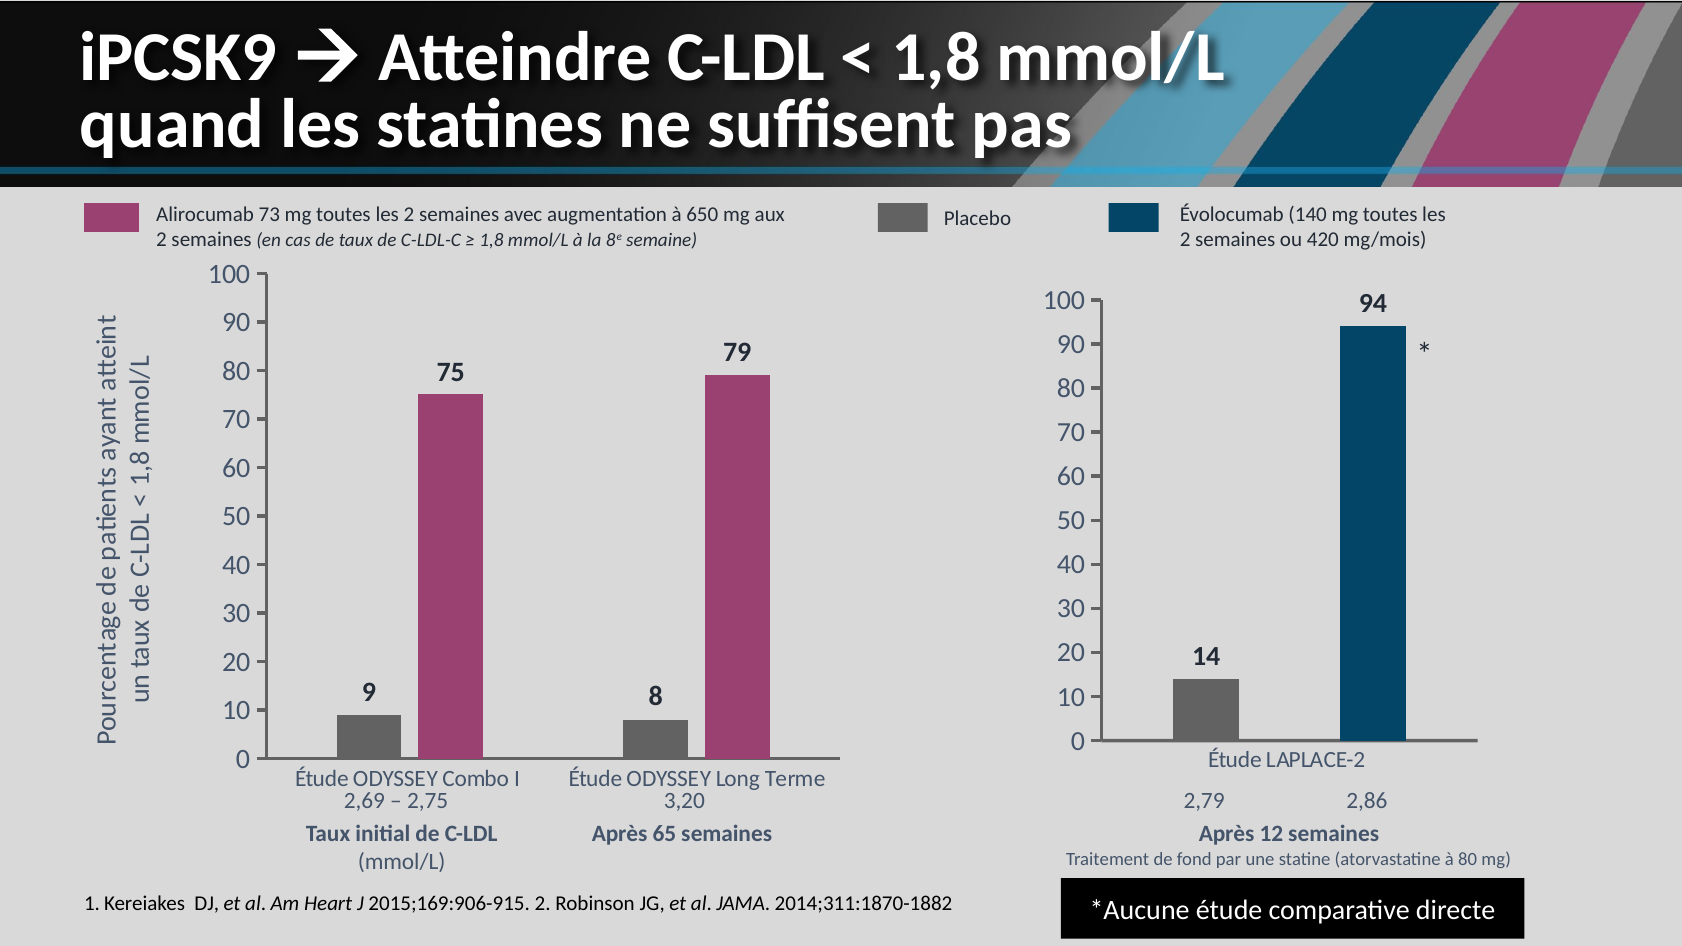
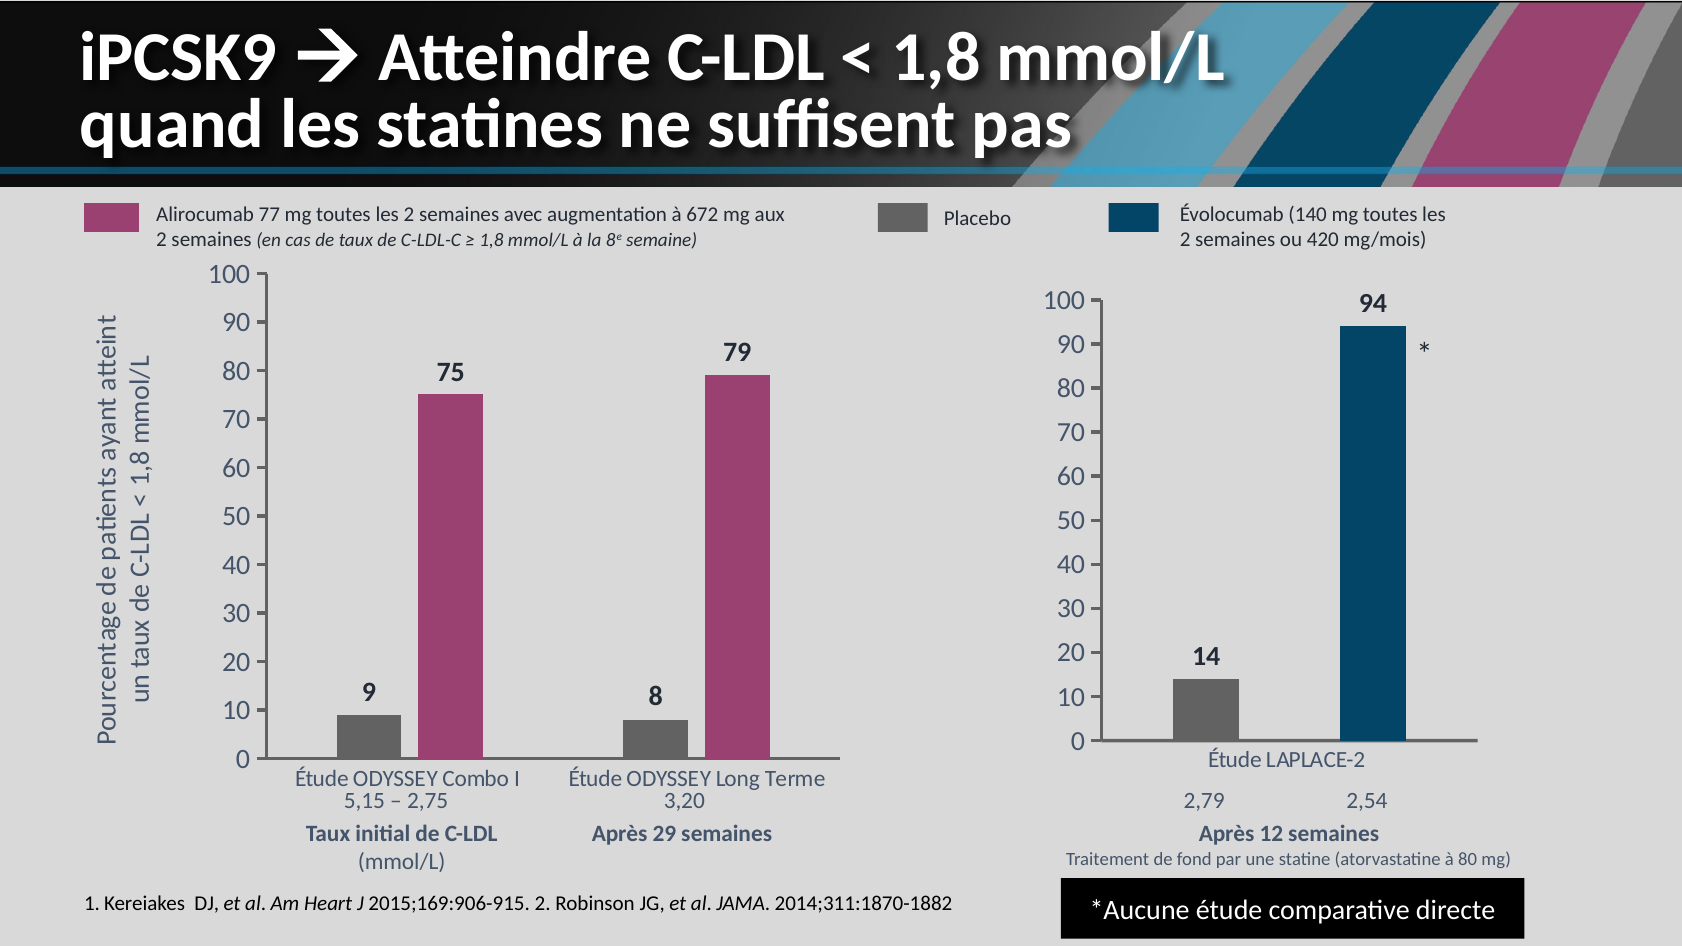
73: 73 -> 77 (269, 214)
650: 650 -> 672 (702, 214)
2,69: 2,69 -> 5,15 (364, 801)
2,86: 2,86 -> 2,54 (1367, 801)
65: 65 -> 29 (664, 834)
